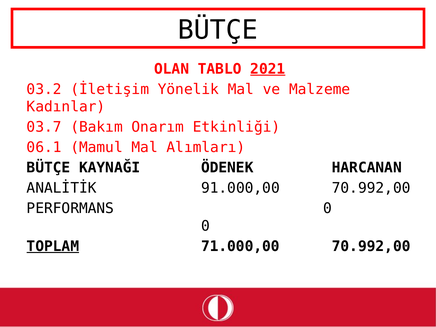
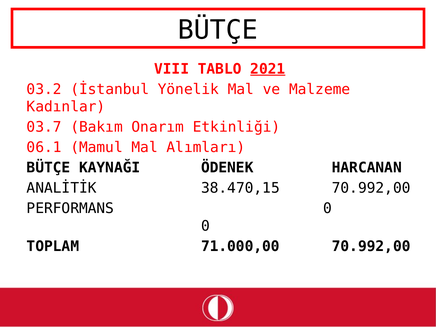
OLAN: OLAN -> VIII (172, 69)
İletişim: İletişim -> İstanbul (110, 89)
91.000,00: 91.000,00 -> 38.470,15 (240, 188)
TOPLAM underline: present -> none (53, 246)
